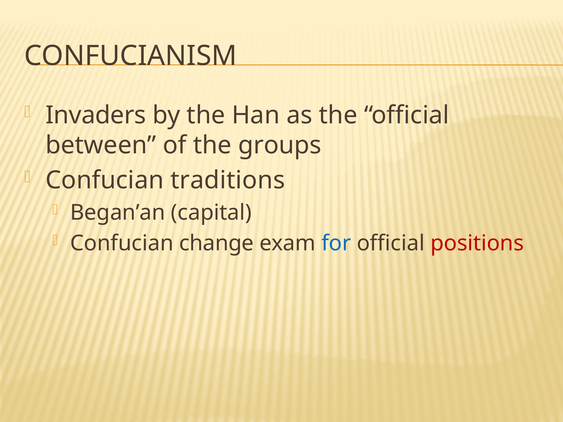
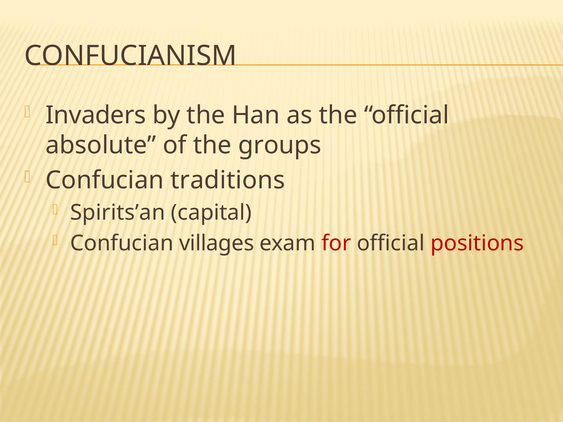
between: between -> absolute (101, 145)
Began’an: Began’an -> Spirits’an (118, 213)
change: change -> villages (217, 243)
for colour: blue -> red (336, 243)
